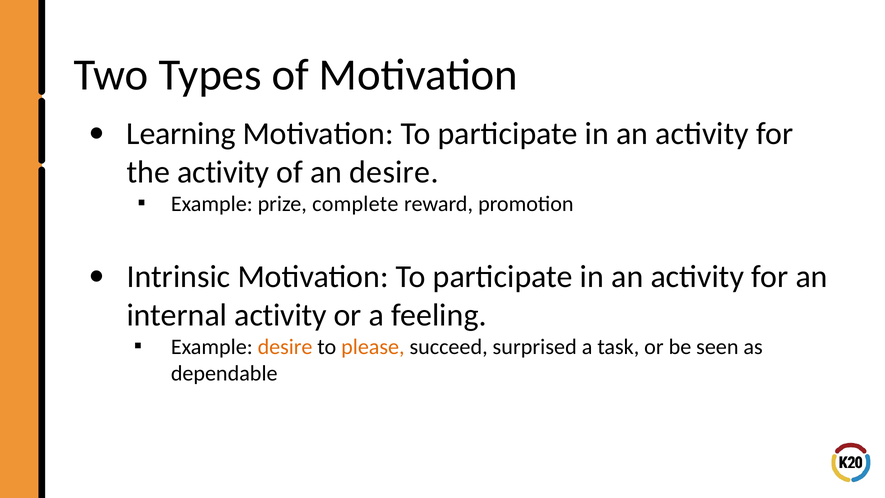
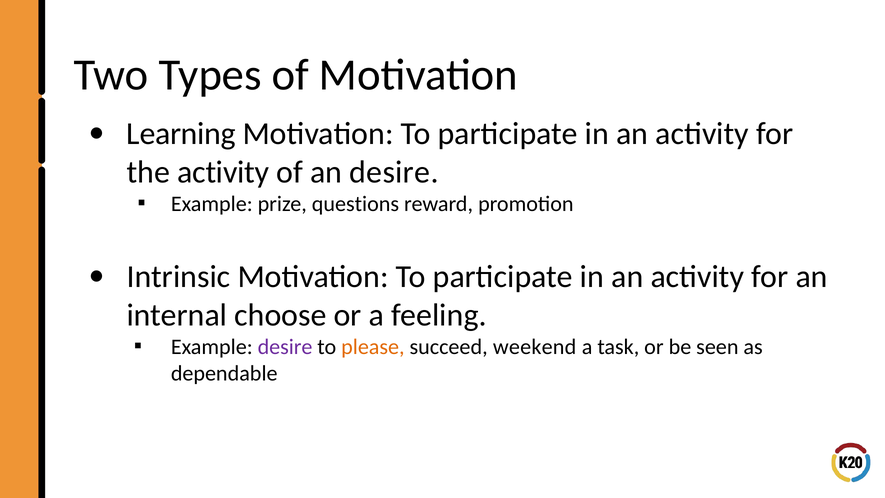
complete: complete -> questions (355, 204)
internal activity: activity -> choose (280, 315)
desire colour: orange -> purple (285, 347)
surprised: surprised -> weekend (535, 347)
